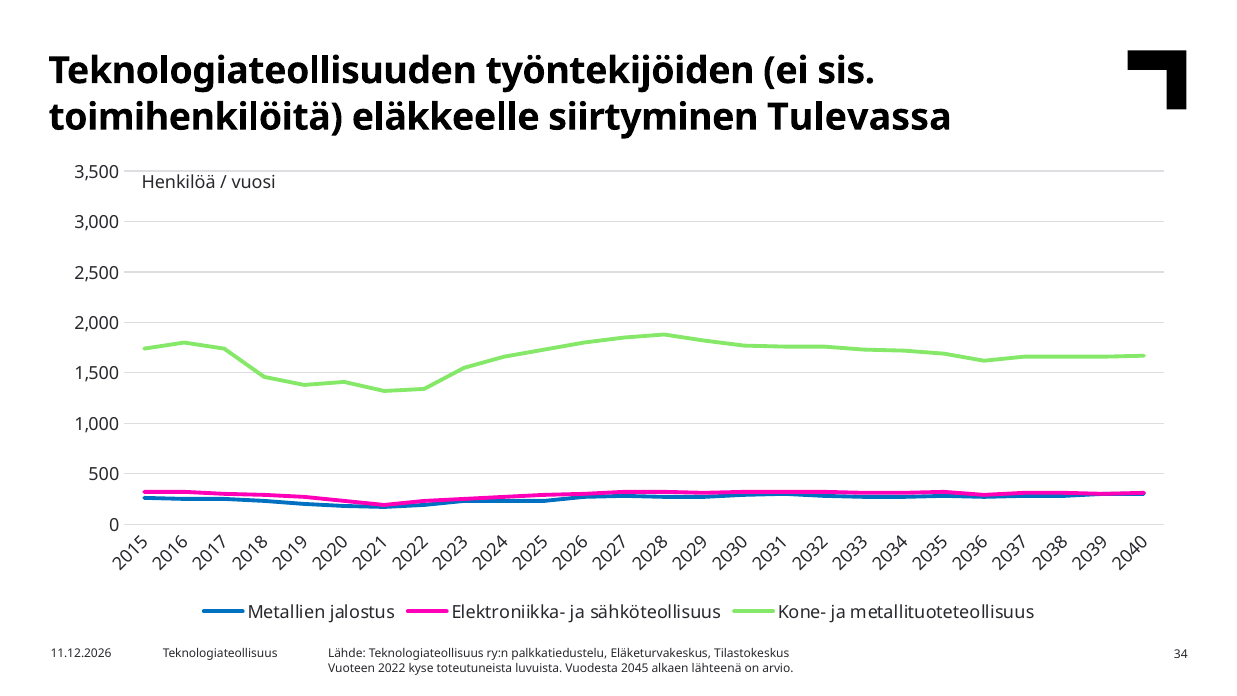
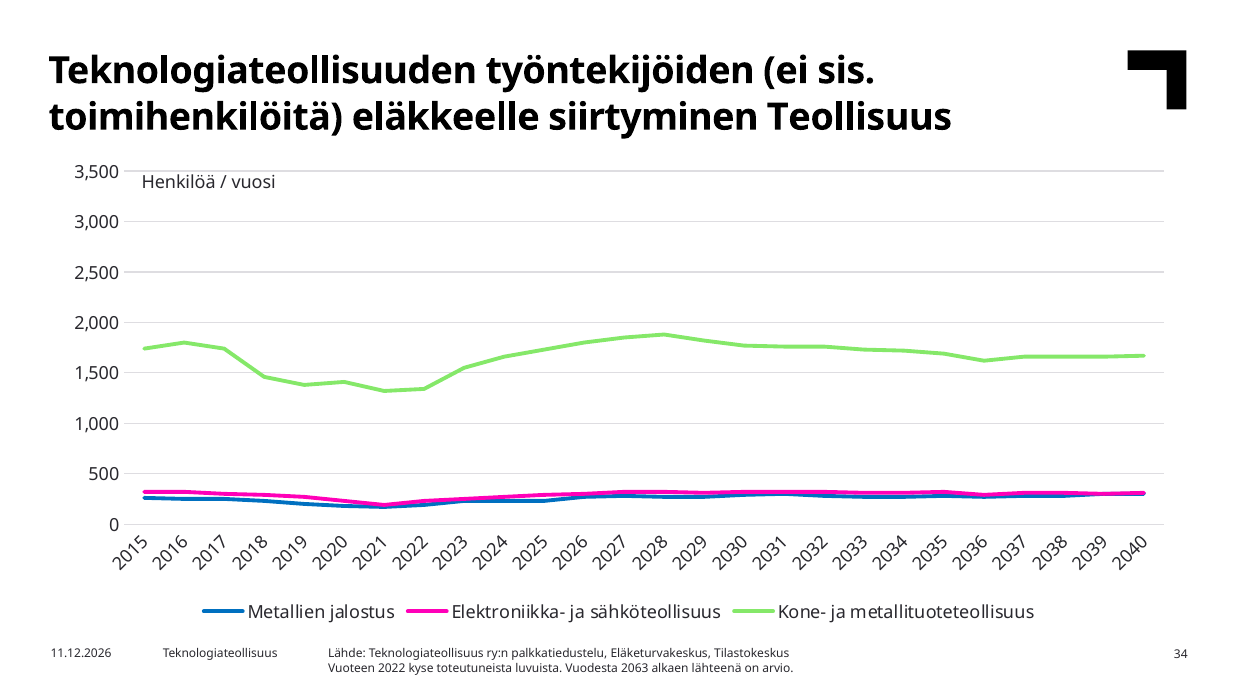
Tulevassa: Tulevassa -> Teollisuus (860, 117)
2045: 2045 -> 2063 (635, 668)
